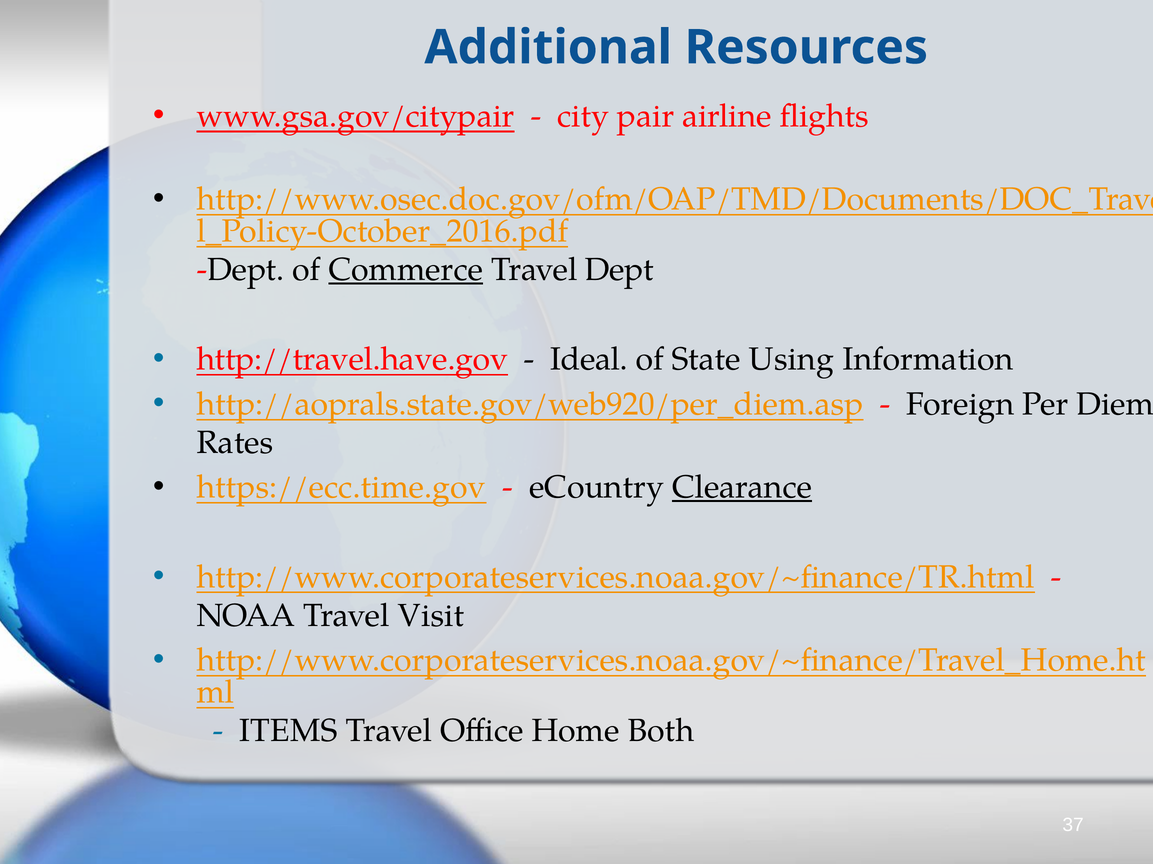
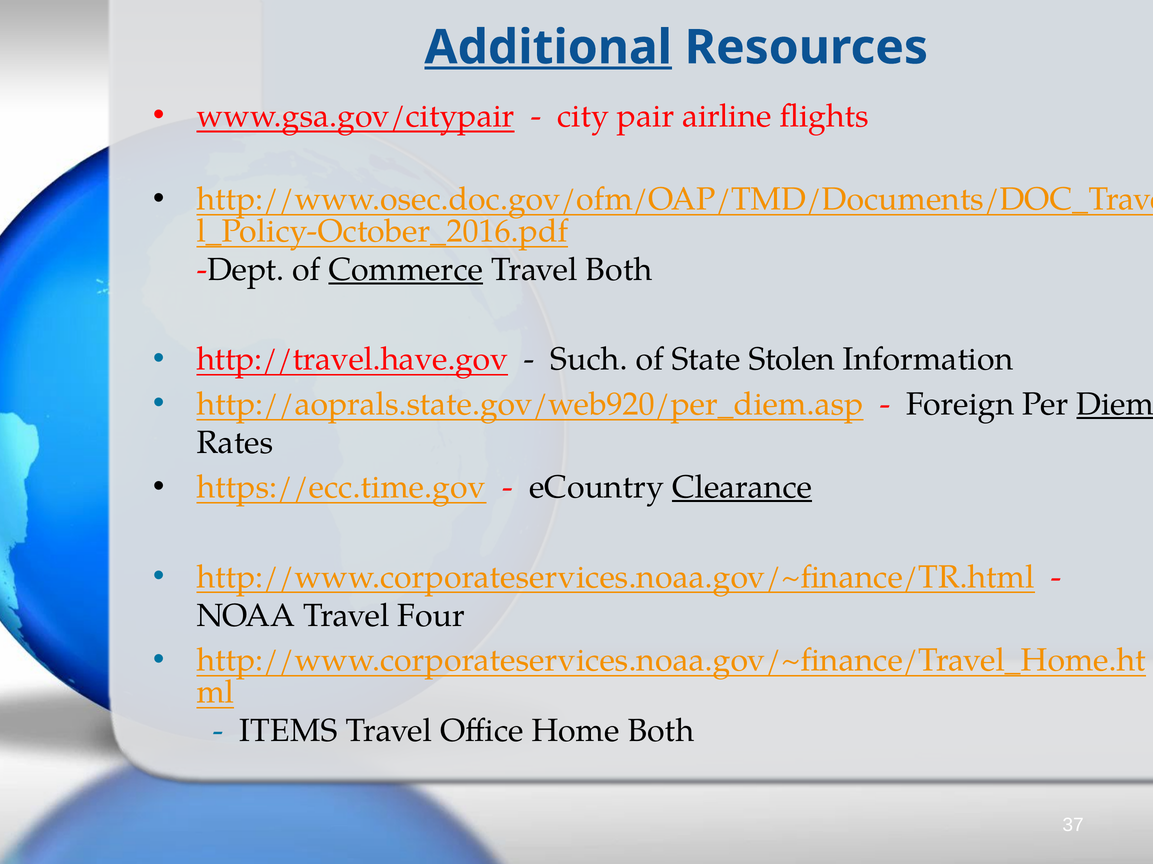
Additional underline: none -> present (548, 48)
Travel Dept: Dept -> Both (619, 270)
Ideal: Ideal -> Such (589, 360)
Using: Using -> Stolen (792, 360)
Diem underline: none -> present (1115, 405)
Visit: Visit -> Four (431, 616)
